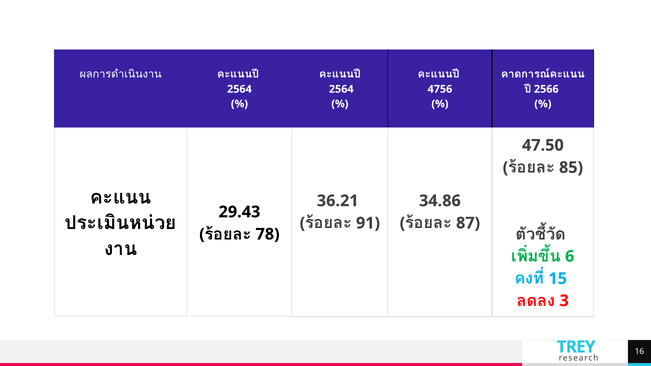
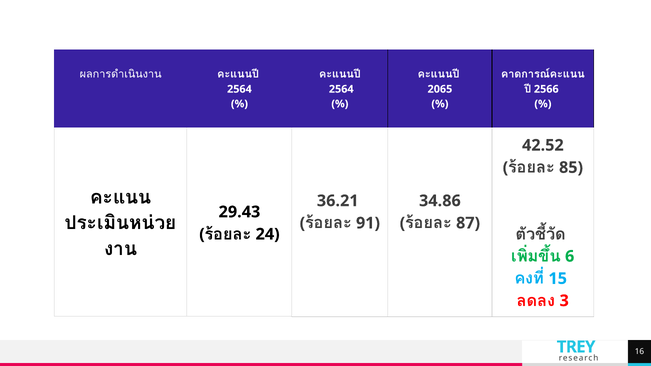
4756: 4756 -> 2065 (440, 89)
47.50: 47.50 -> 42.52 (543, 145)
78: 78 -> 24 (268, 234)
